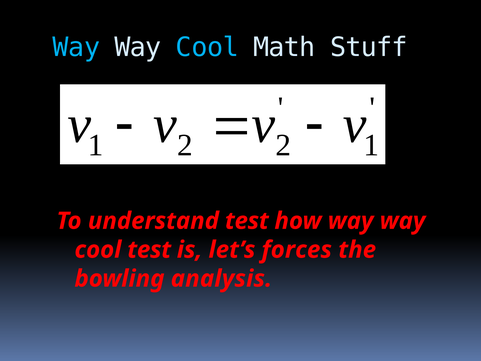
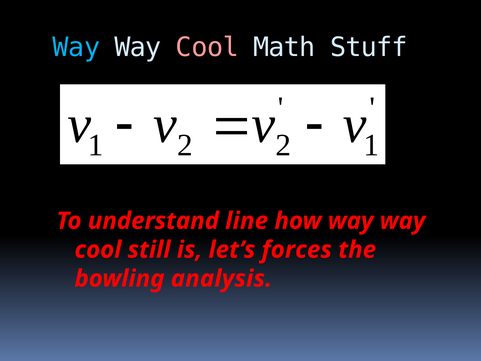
Cool colour: light blue -> pink (207, 47)
understand test: test -> line (247, 221)
cool test: test -> still (149, 250)
